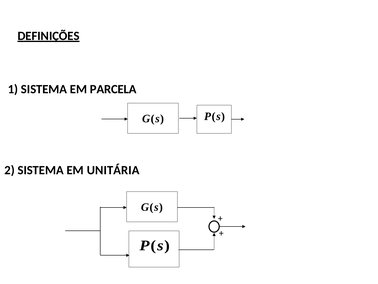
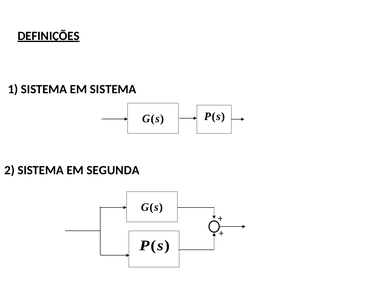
EM PARCELA: PARCELA -> SISTEMA (113, 89)
UNITÁRIA: UNITÁRIA -> SEGUNDA (113, 170)
